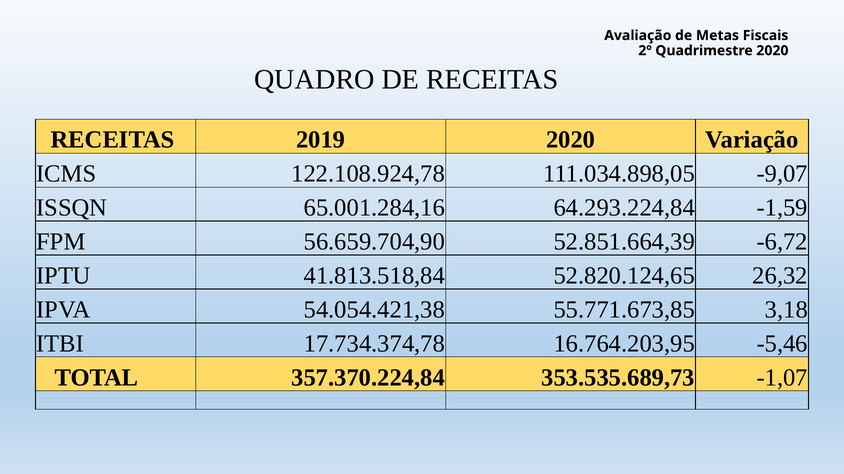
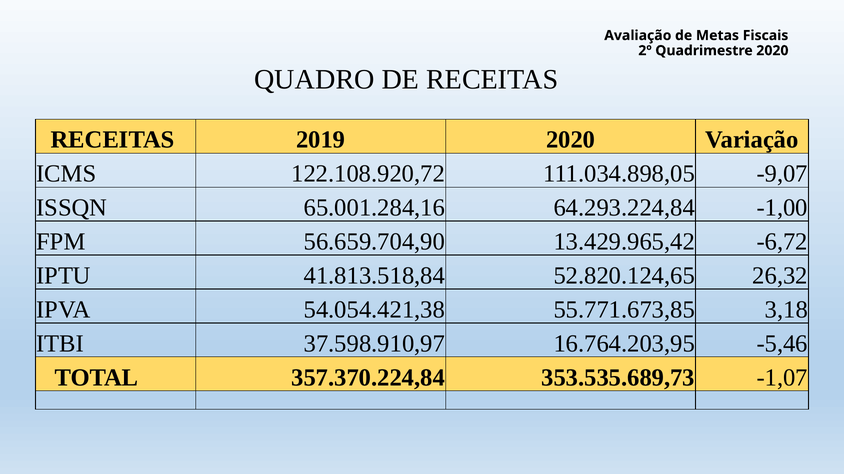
122.108.924,78: 122.108.924,78 -> 122.108.920,72 (368, 174)
-1,59: -1,59 -> -1,00 (782, 208)
52.851.664,39: 52.851.664,39 -> 13.429.965,42 (624, 242)
17.734.374,78: 17.734.374,78 -> 37.598.910,97 (374, 344)
